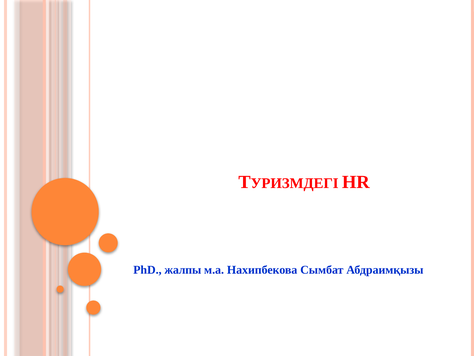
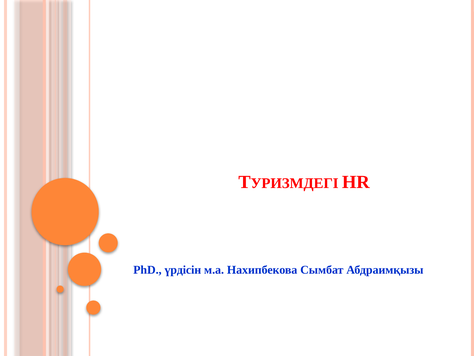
жалпы: жалпы -> үрдісін (183, 270)
